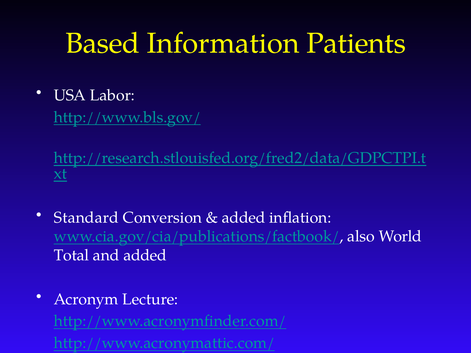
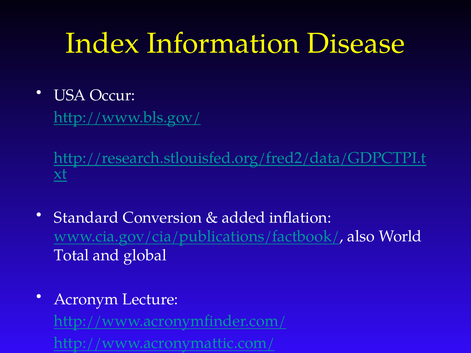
Based: Based -> Index (102, 43)
Patients: Patients -> Disease (356, 43)
Labor: Labor -> Occur (112, 95)
and added: added -> global (145, 255)
